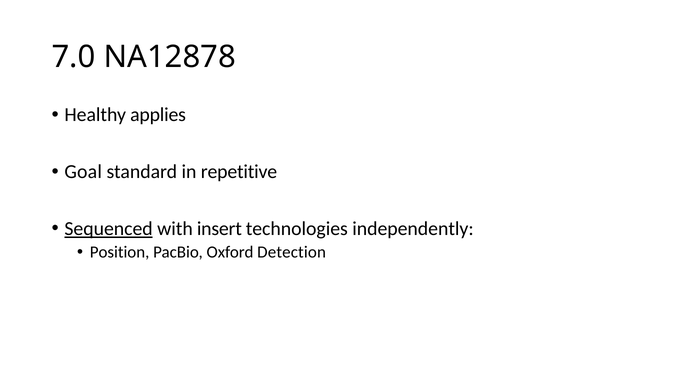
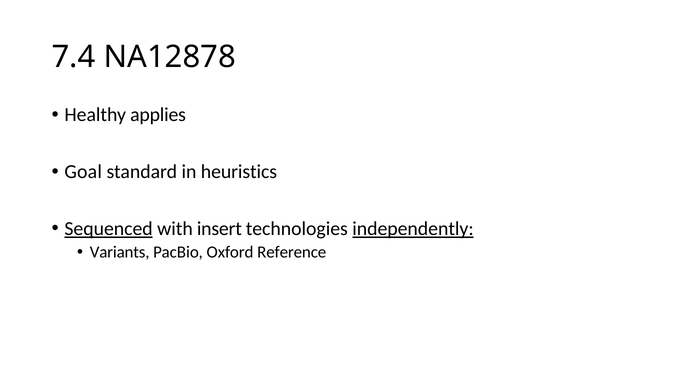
7.0: 7.0 -> 7.4 (74, 57)
repetitive: repetitive -> heuristics (239, 171)
independently underline: none -> present (413, 228)
Position: Position -> Variants (120, 252)
Detection: Detection -> Reference (292, 252)
